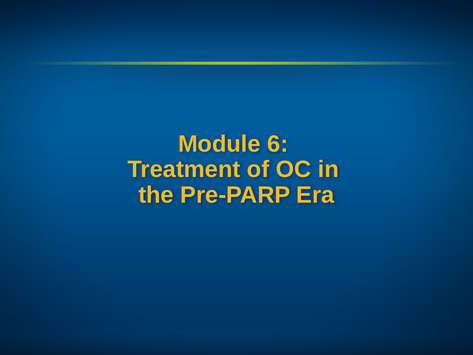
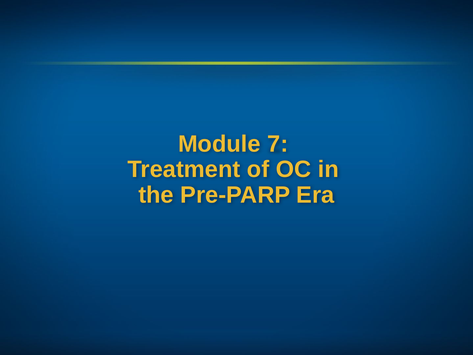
6: 6 -> 7 (278, 144)
